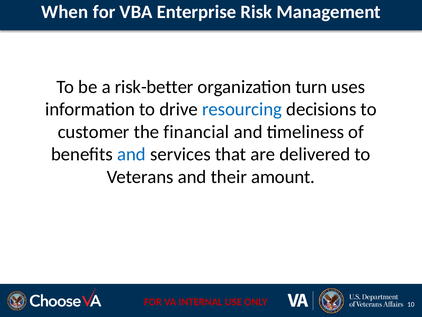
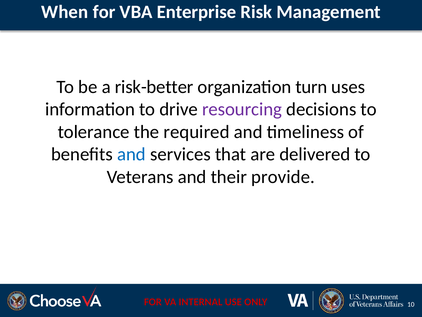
resourcing colour: blue -> purple (242, 109)
customer: customer -> tolerance (94, 132)
financial: financial -> required (196, 132)
amount: amount -> provide (283, 177)
